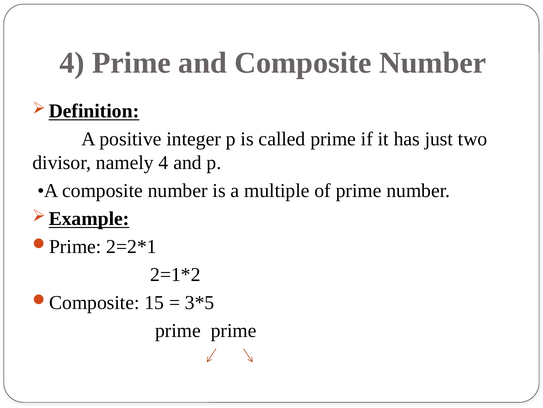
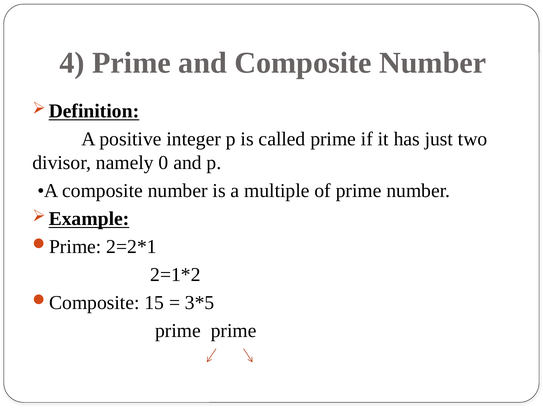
namely 4: 4 -> 0 (164, 162)
